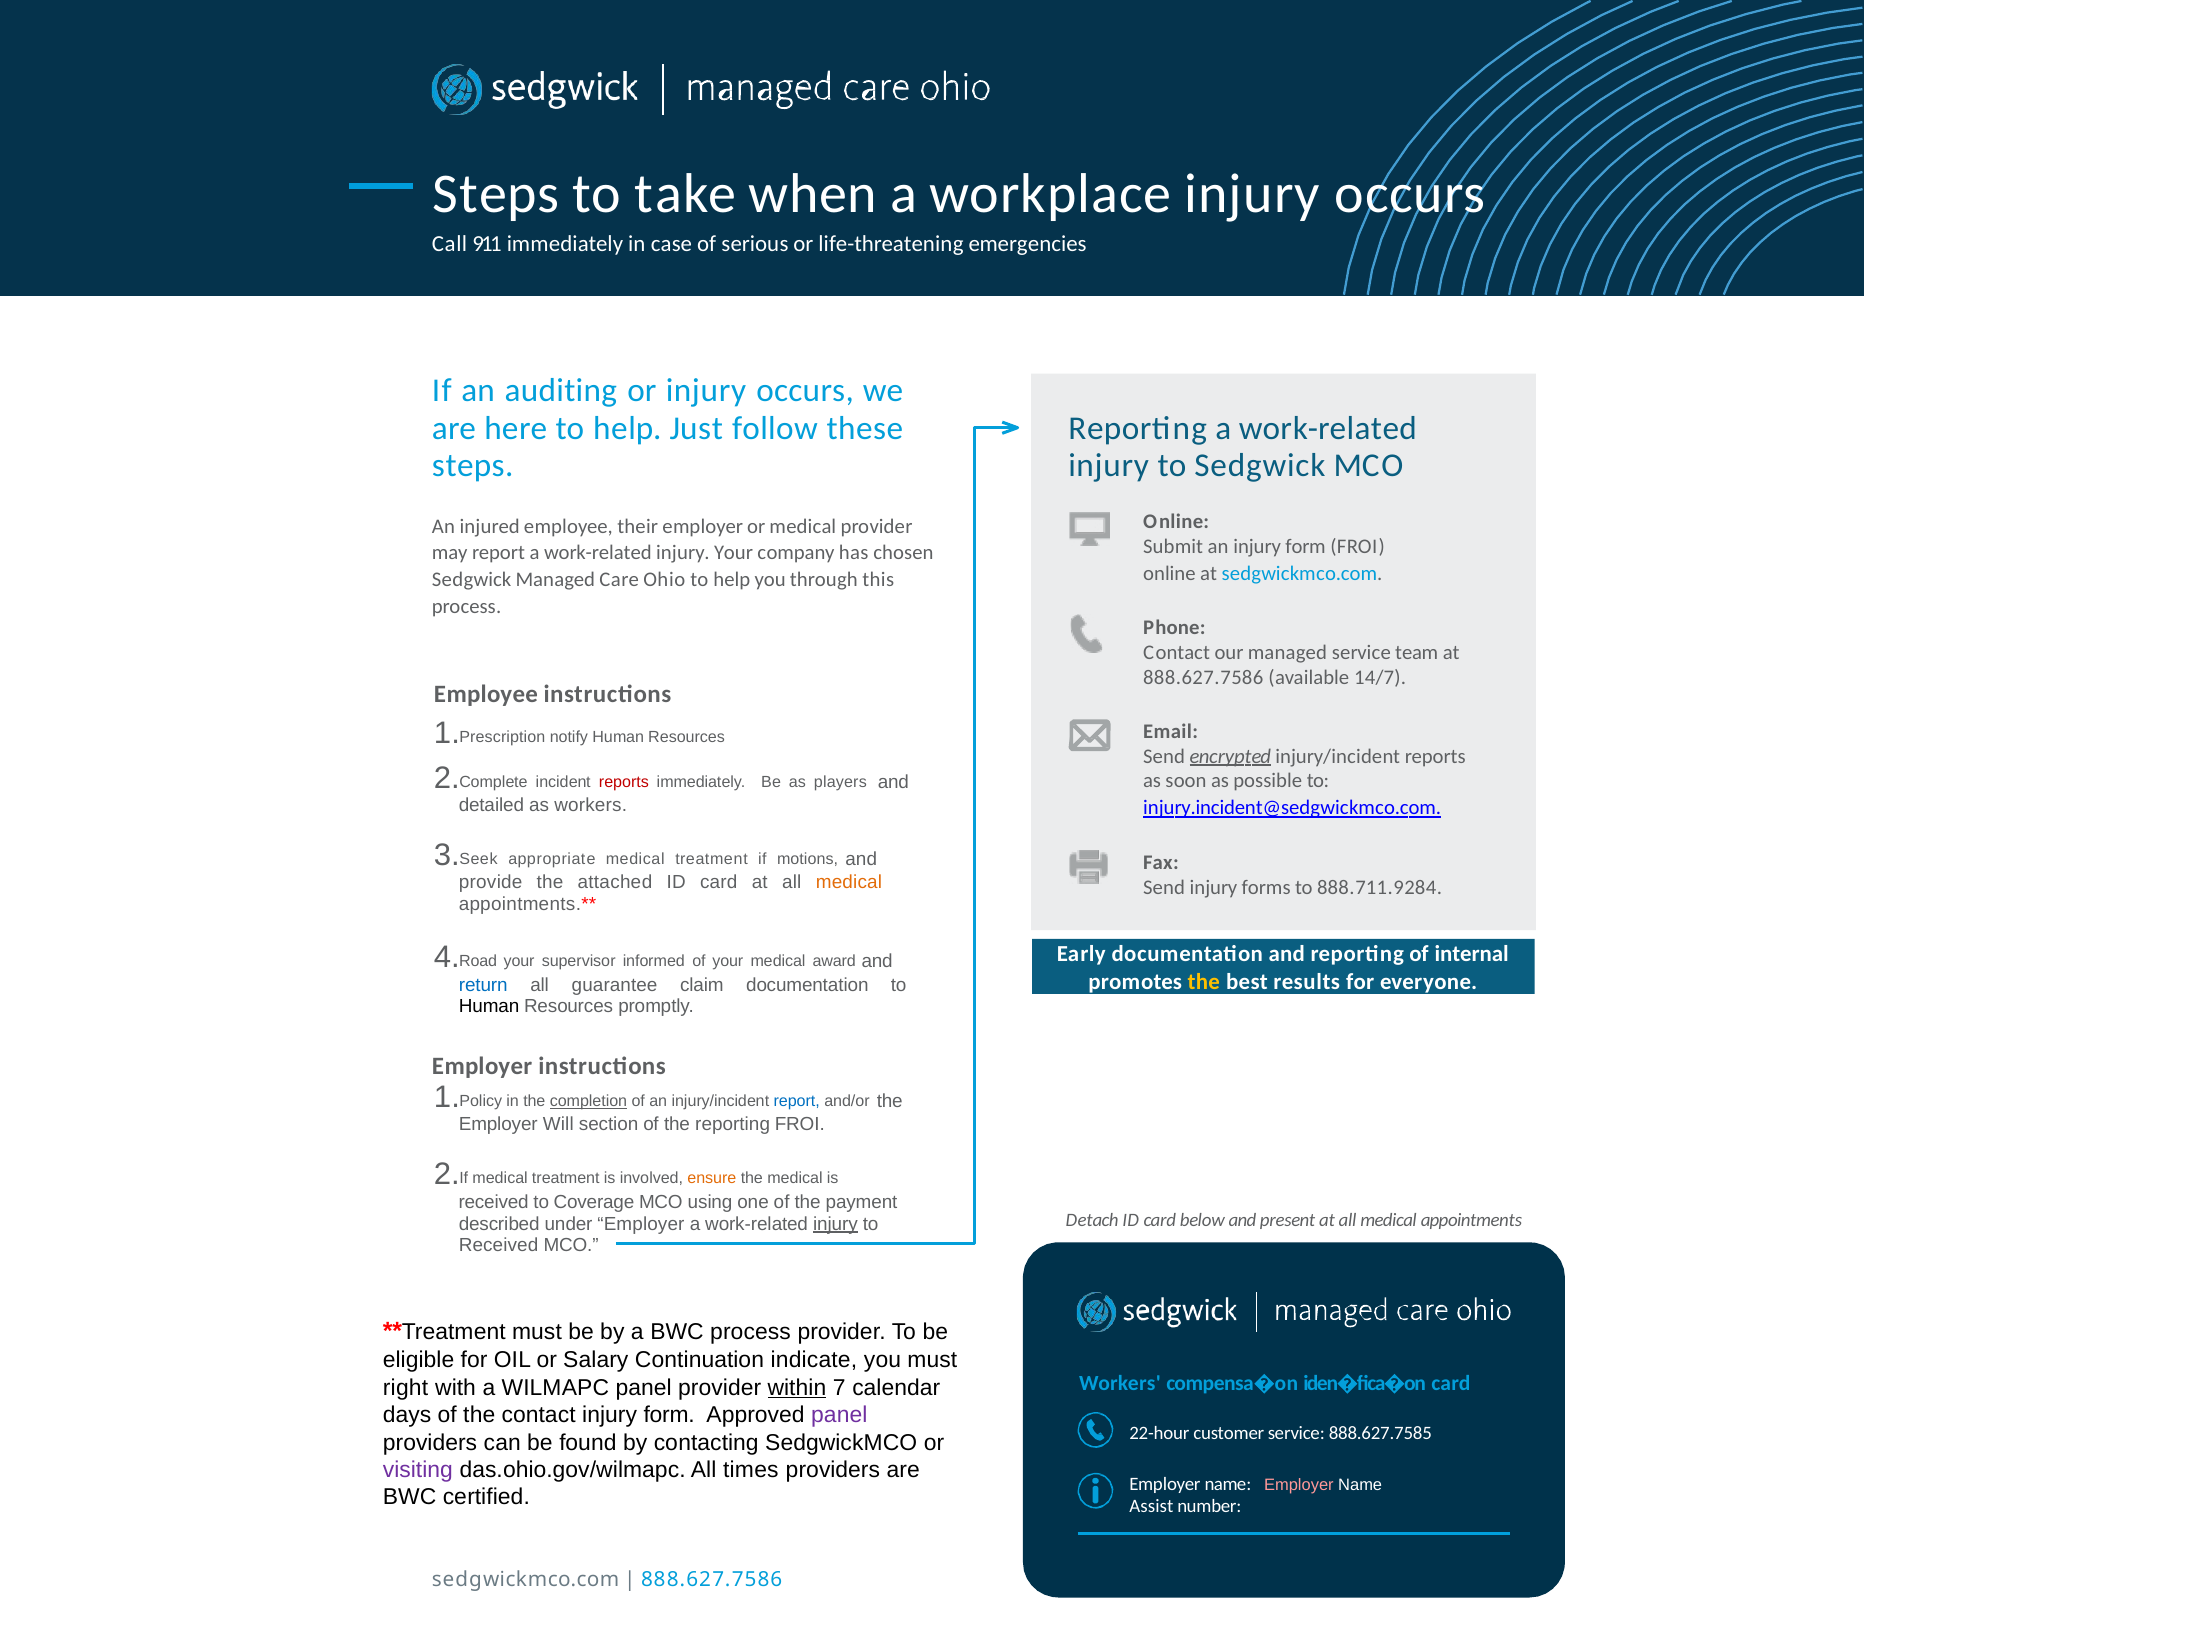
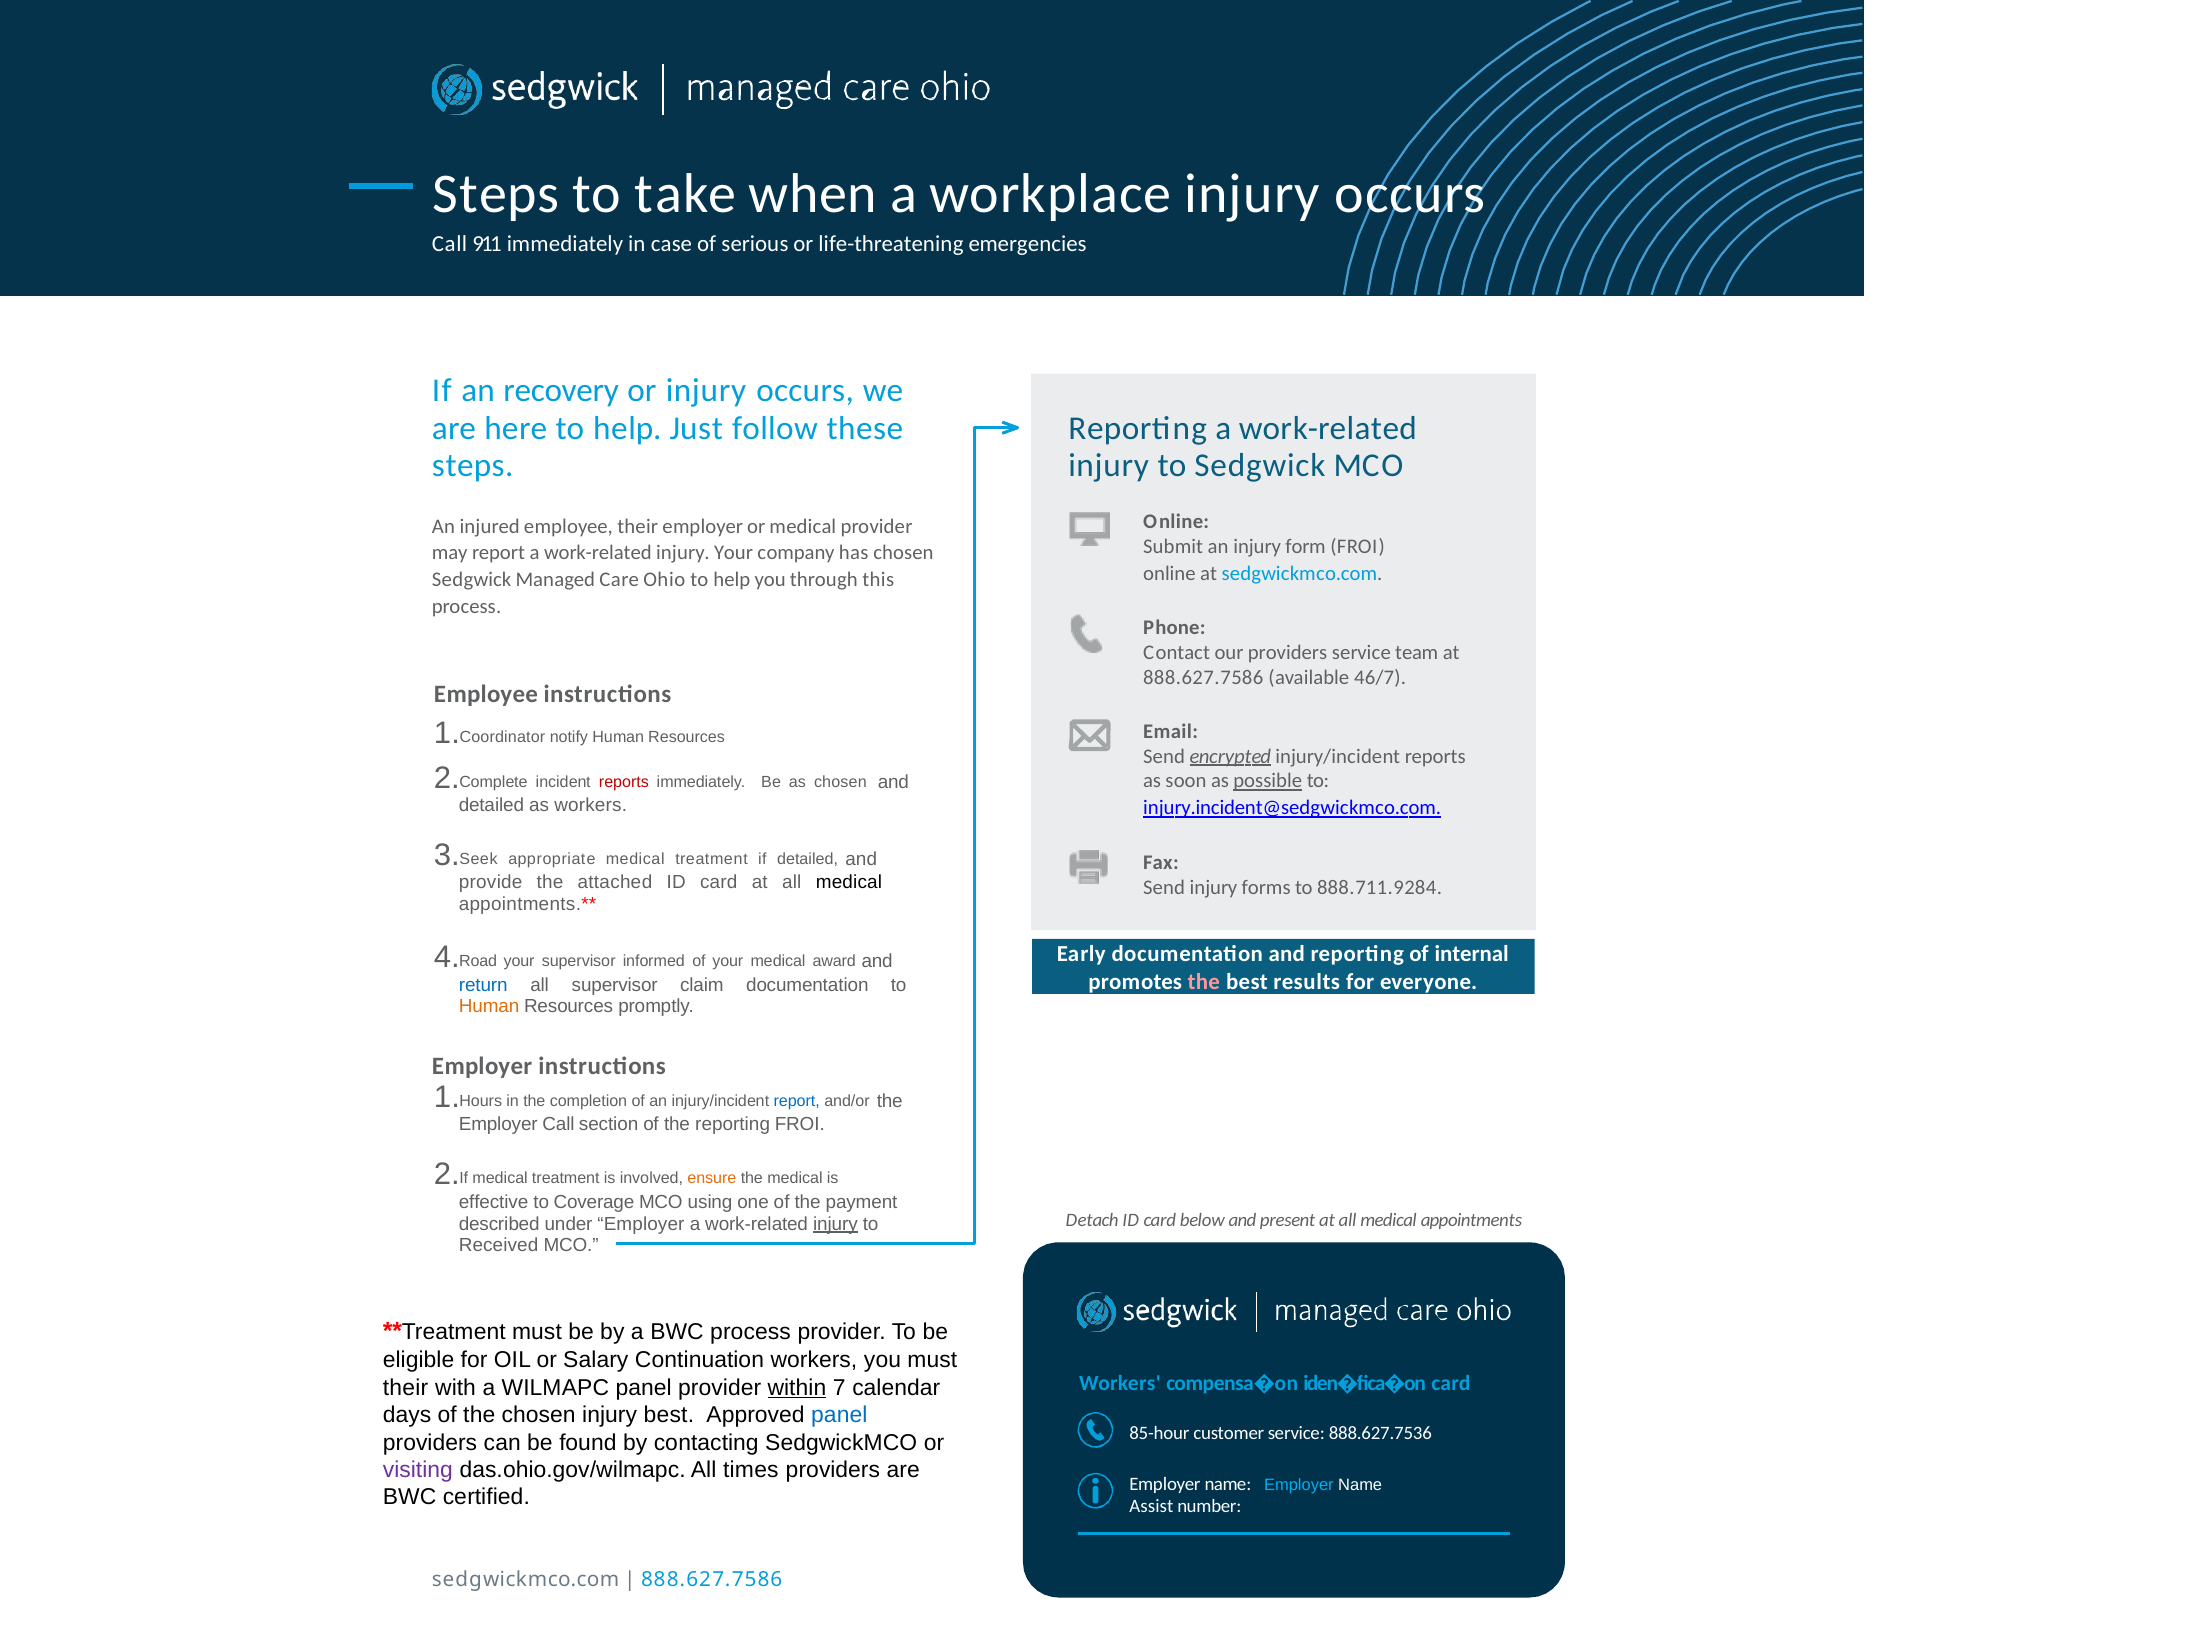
auditing: auditing -> recovery (561, 391)
our managed: managed -> providers (1288, 652)
14/7: 14/7 -> 46/7 (1380, 677)
Prescription: Prescription -> Coordinator (502, 737)
as players: players -> chosen (840, 782)
possible underline: none -> present (1268, 781)
if motions: motions -> detailed (808, 859)
medical colour: orange -> black (849, 883)
the colour: yellow -> pink (1204, 981)
all guarantee: guarantee -> supervisor (615, 985)
Human colour: black -> orange (489, 1007)
Policy: Policy -> Hours (481, 1101)
completion underline: present -> none (588, 1101)
Employer Will: Will -> Call (558, 1124)
received: received -> effective (494, 1202)
Continuation indicate: indicate -> workers (814, 1360)
right: right -> their (406, 1387)
the contact: contact -> chosen (539, 1415)
form: form -> best (669, 1415)
panel colour: purple -> blue (839, 1415)
22-hour: 22-hour -> 85-hour (1159, 1433)
888.627.7585: 888.627.7585 -> 888.627.7536 (1380, 1433)
Employer colour: pink -> light blue (1299, 1484)
